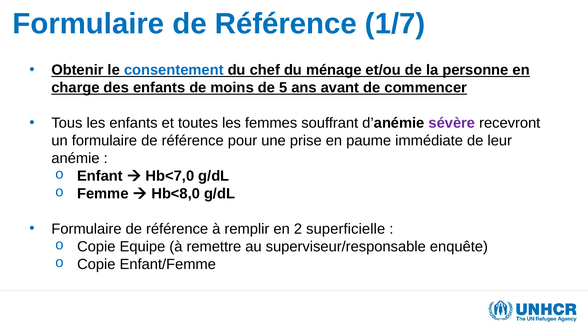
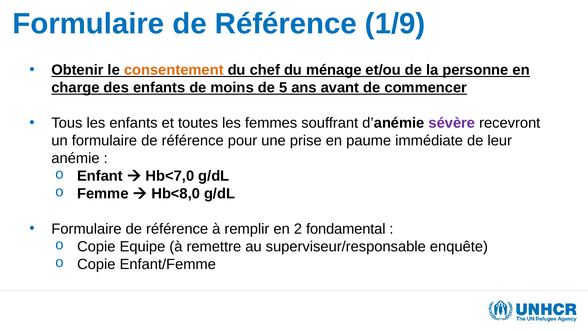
1/7: 1/7 -> 1/9 (395, 24)
consentement colour: blue -> orange (174, 70)
superficielle: superficielle -> fondamental (346, 229)
